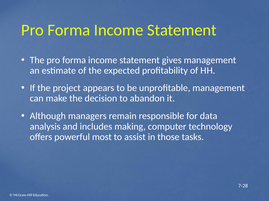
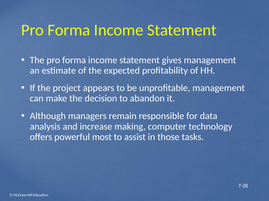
includes: includes -> increase (96, 127)
